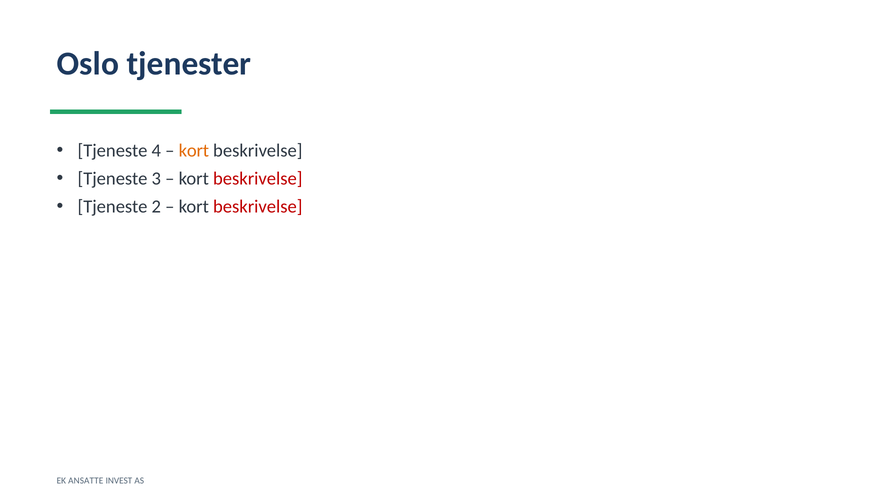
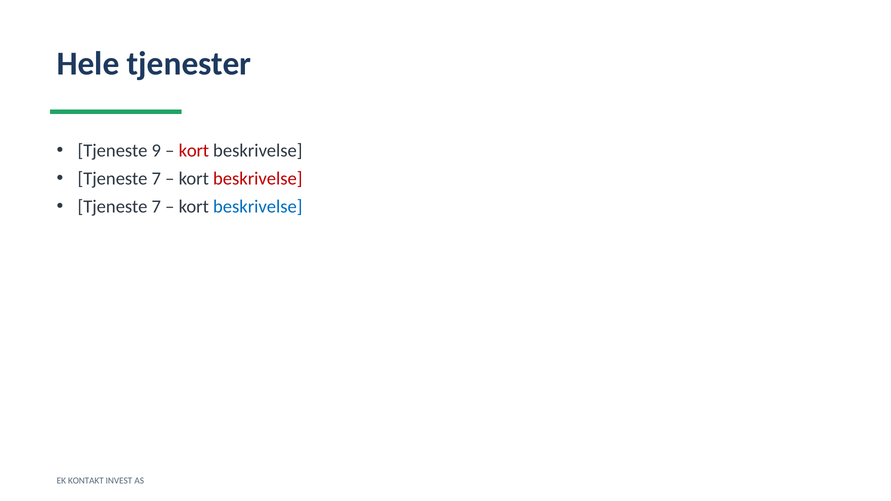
Oslo: Oslo -> Hele (88, 64)
4: 4 -> 9 (156, 151)
kort colour: orange -> red (194, 151)
3: 3 -> 7 (156, 179)
2: 2 -> 7 (156, 207)
beskrivelse colour: red -> blue (258, 207)
ANSATTE: ANSATTE -> KONTAKT (86, 481)
